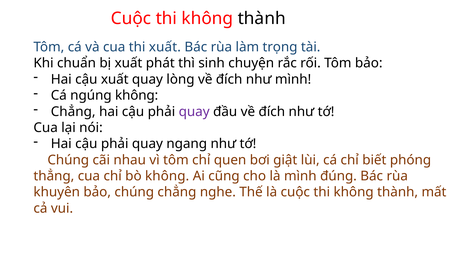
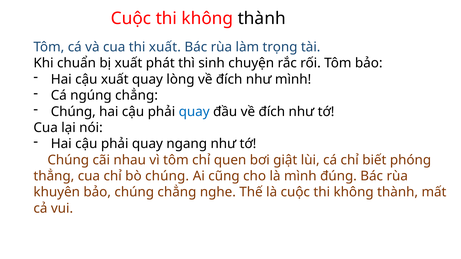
ngúng không: không -> chẳng (137, 96)
Chẳng: Chẳng -> Chúng (73, 112)
quay colour: purple -> blue (194, 112)
bò không: không -> chúng (167, 176)
